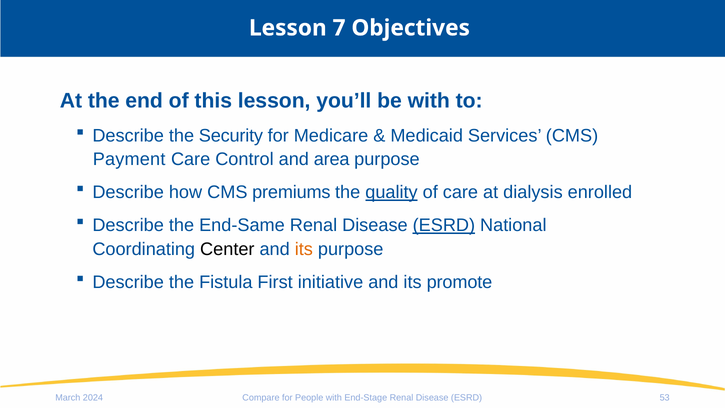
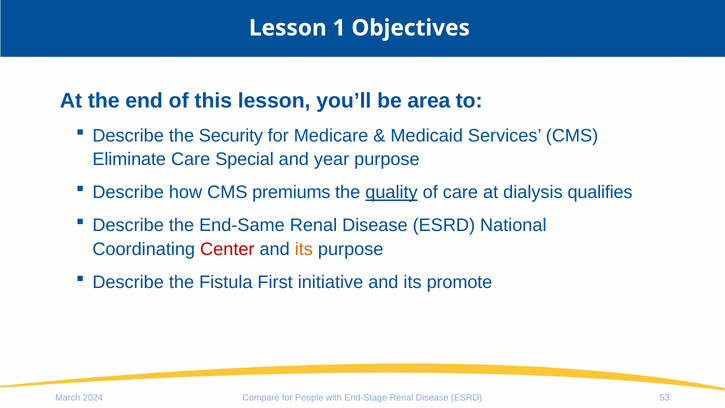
7: 7 -> 1 (339, 28)
be with: with -> area (429, 101)
Payment: Payment -> Eliminate (129, 159)
Control: Control -> Special (245, 159)
area: area -> year (332, 159)
enrolled: enrolled -> qualifies (600, 192)
ESRD underline: present -> none (444, 225)
Center colour: black -> red (227, 249)
